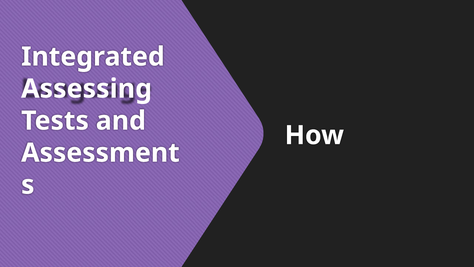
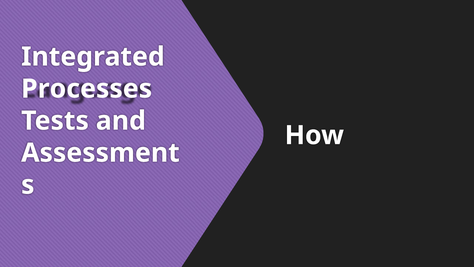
Assessing: Assessing -> Processes (87, 89)
